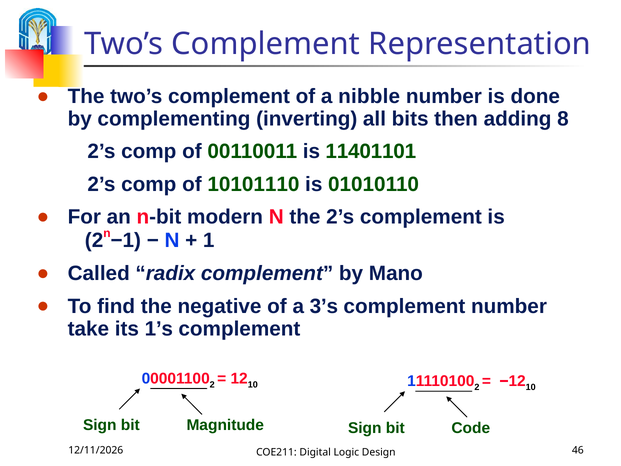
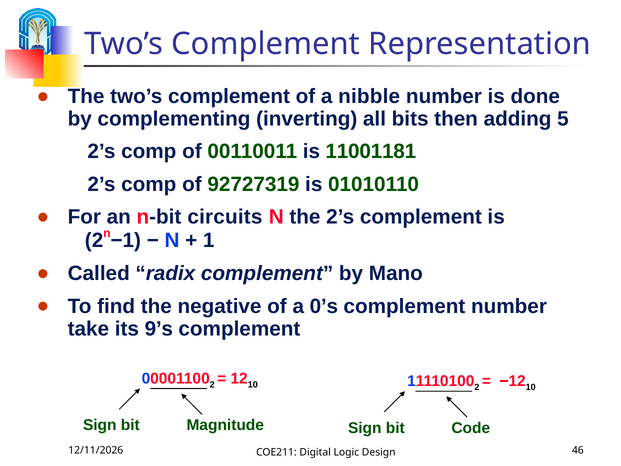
8: 8 -> 5 (563, 119)
11401101: 11401101 -> 11001181 (371, 152)
10101110: 10101110 -> 92727319 (253, 184)
modern: modern -> circuits (225, 217)
3’s: 3’s -> 0’s (324, 306)
1’s: 1’s -> 9’s (159, 329)
